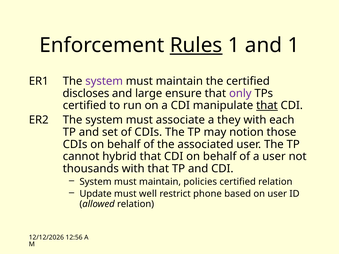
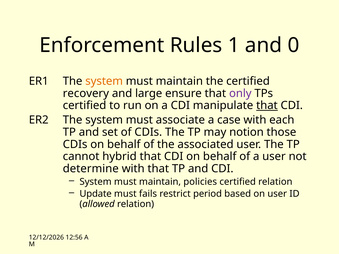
Rules underline: present -> none (196, 45)
and 1: 1 -> 0 (293, 45)
system colour: purple -> orange (104, 81)
discloses: discloses -> recovery (86, 93)
they: they -> case (229, 120)
thousands: thousands -> determine (91, 169)
well: well -> fails (148, 194)
phone: phone -> period (207, 194)
